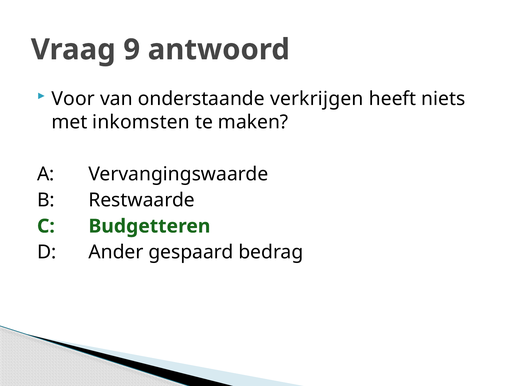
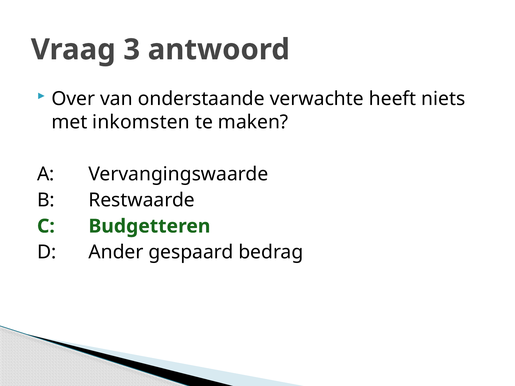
9: 9 -> 3 (132, 50)
Voor: Voor -> Over (73, 99)
verkrijgen: verkrijgen -> verwachte (317, 99)
